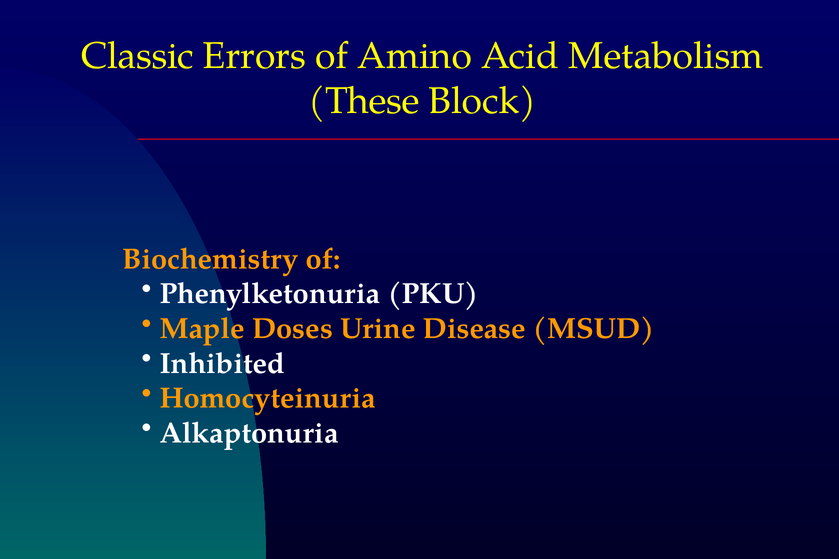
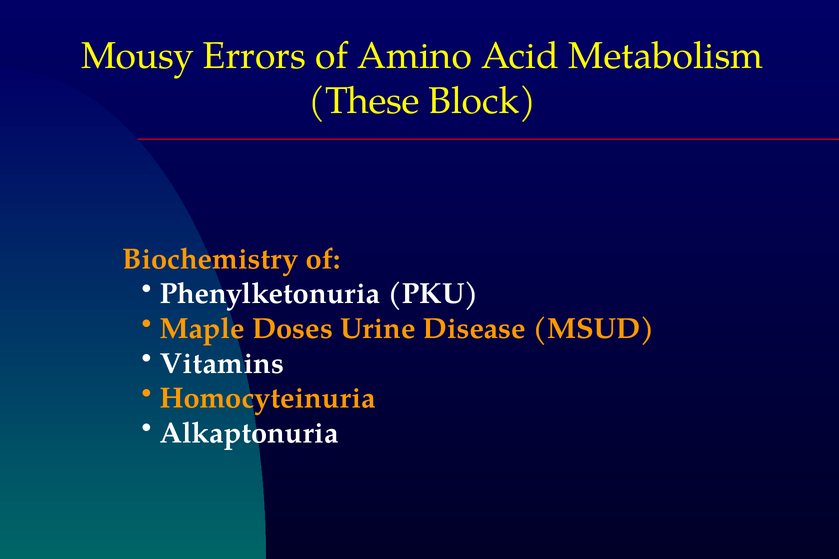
Classic: Classic -> Mousy (138, 56)
Inhibited: Inhibited -> Vitamins (222, 364)
